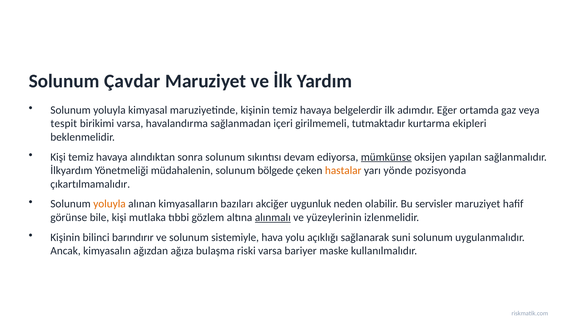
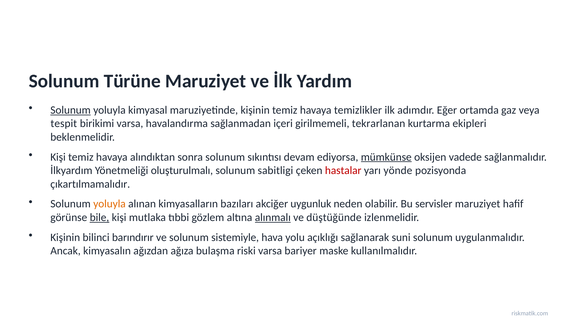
Çavdar: Çavdar -> Türüne (132, 81)
Solunum underline: none -> present (71, 110)
belgelerdir: belgelerdir -> temizlikler (358, 110)
tutmaktadır: tutmaktadır -> tekrarlanan (379, 123)
yapılan: yapılan -> vadede (465, 157)
müdahalenin: müdahalenin -> oluşturulmalı (182, 170)
bölgede: bölgede -> sabitligi (275, 170)
hastalar colour: orange -> red (343, 170)
bile underline: none -> present (99, 217)
yüzeylerinin: yüzeylerinin -> düştüğünde (334, 217)
